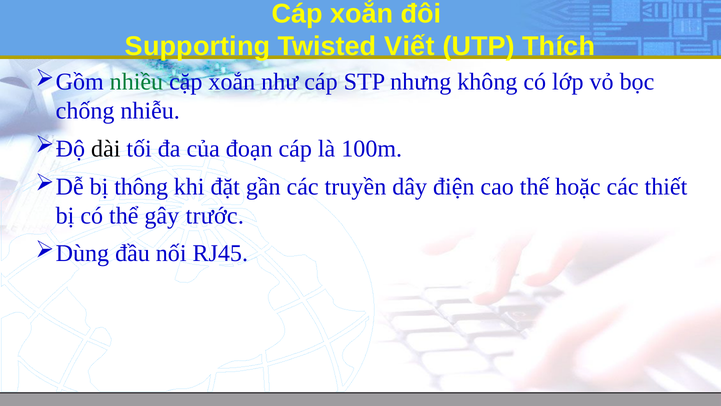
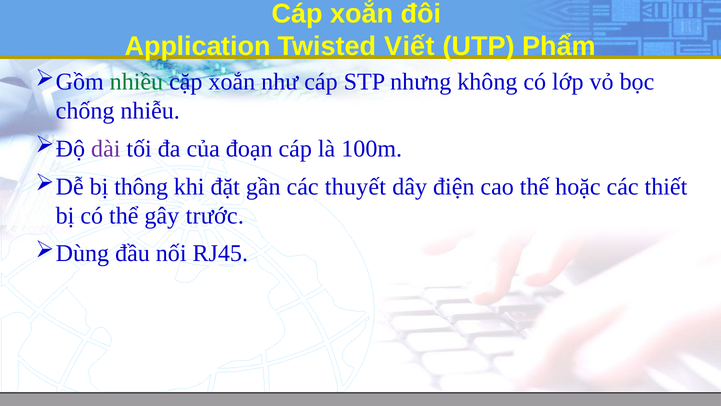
Supporting: Supporting -> Application (198, 46)
Thích: Thích -> Phẩm (559, 46)
dài colour: black -> purple (106, 149)
truyền: truyền -> thuyết (355, 186)
